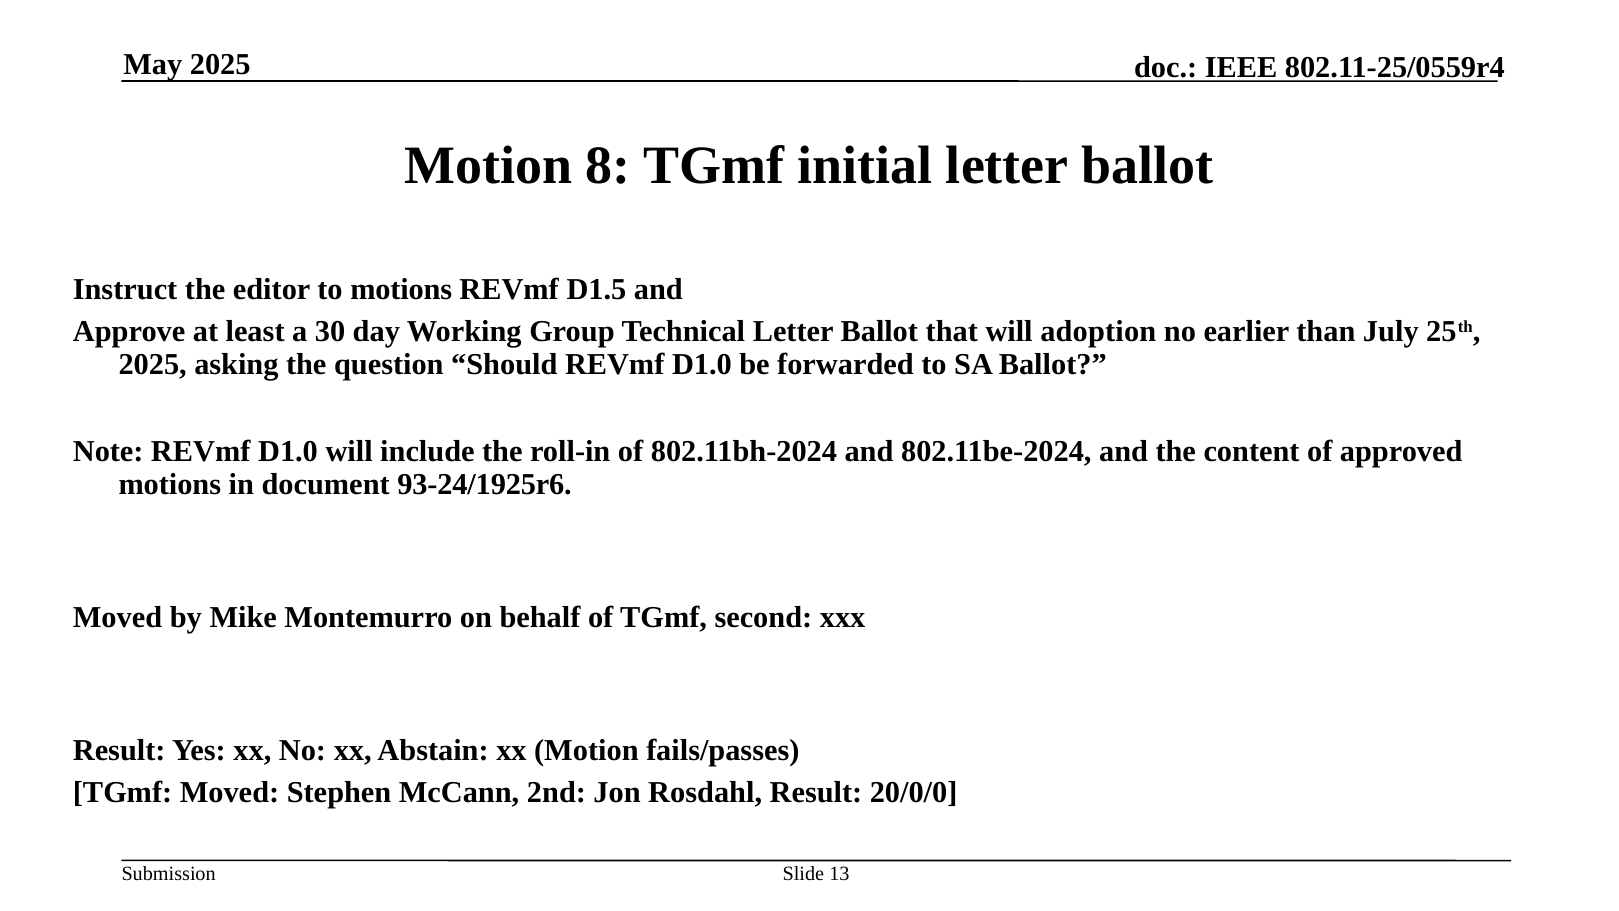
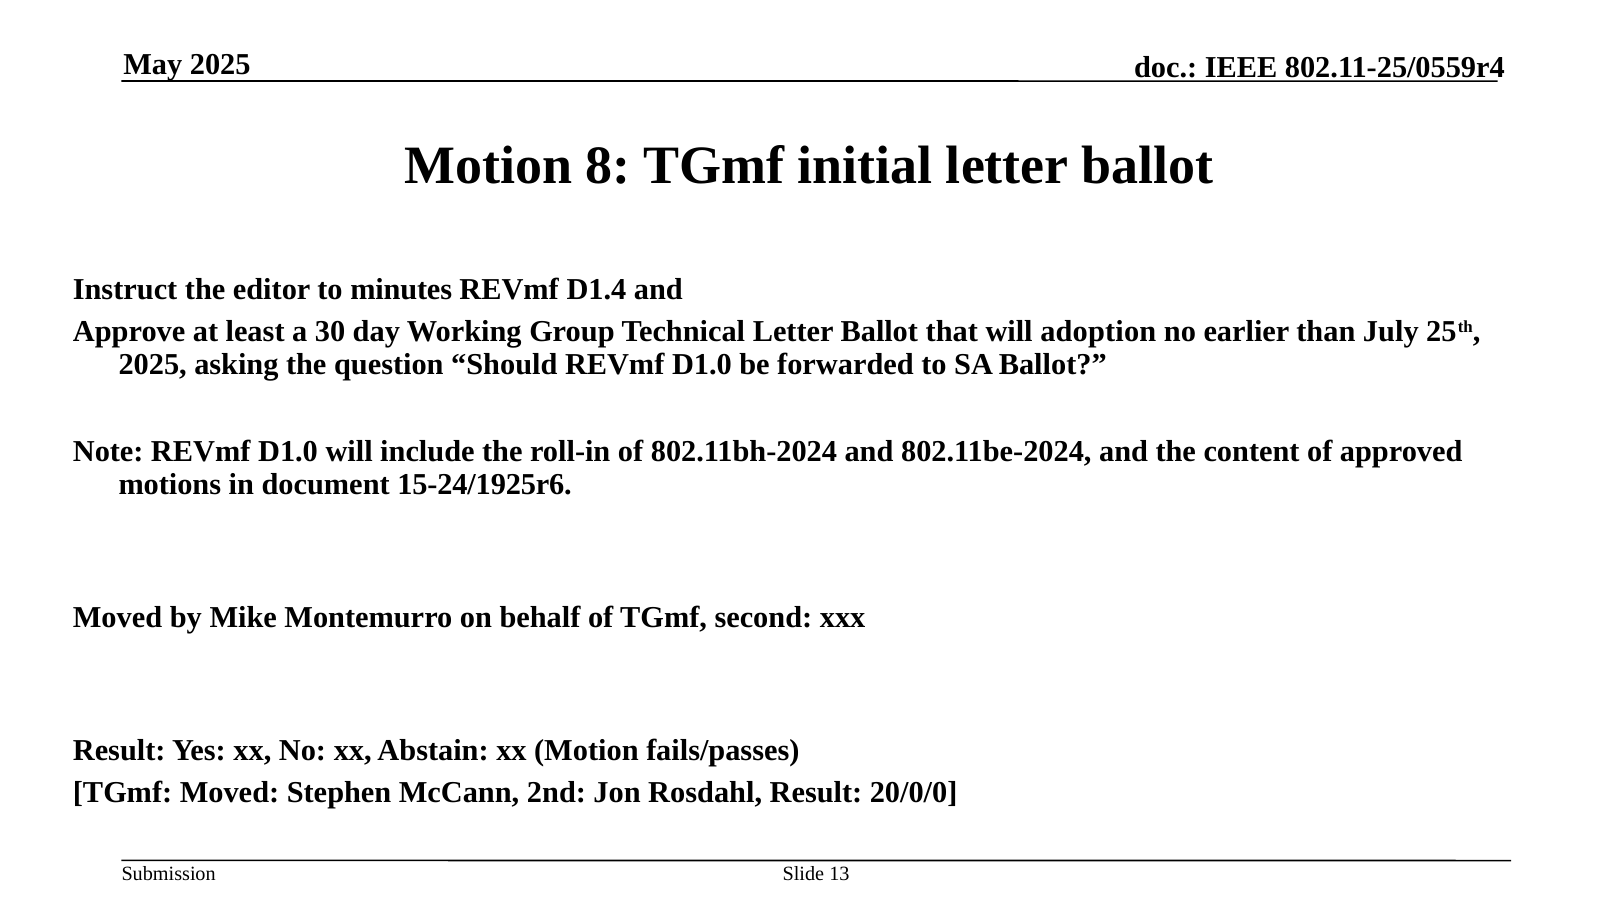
to motions: motions -> minutes (401, 290)
D1.5: D1.5 -> D1.4 (596, 290)
93-24/1925r6: 93-24/1925r6 -> 15-24/1925r6 (485, 484)
